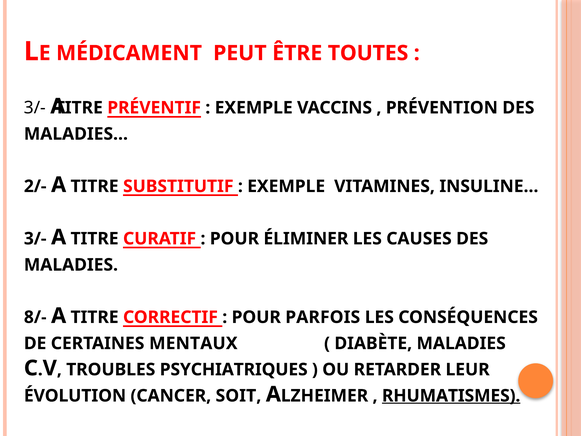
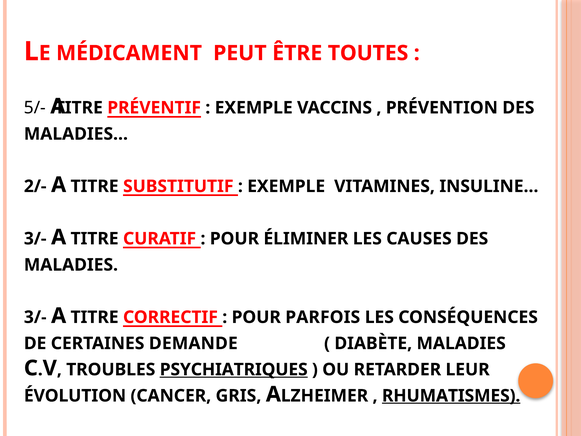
3/-: 3/- -> 5/- (35, 108)
8/-: 8/- -> 3/- (35, 317)
MENTAUX: MENTAUX -> DEMANDE (193, 343)
PSYCHIATRIQUES underline: none -> present (234, 369)
SOIT: SOIT -> GRIS (238, 396)
